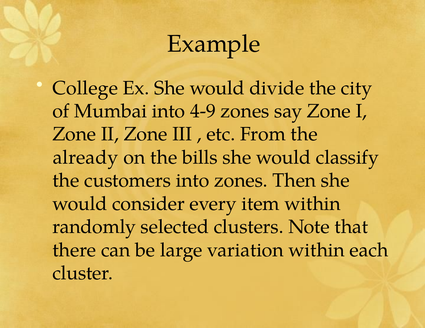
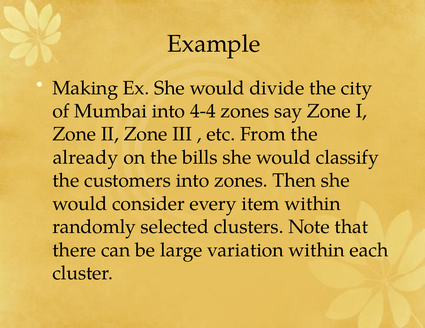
College: College -> Making (85, 88)
4-9: 4-9 -> 4-4 (203, 111)
